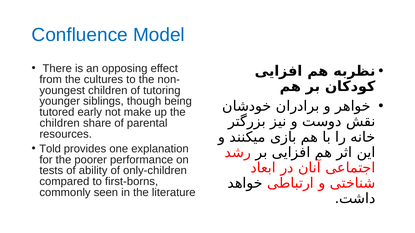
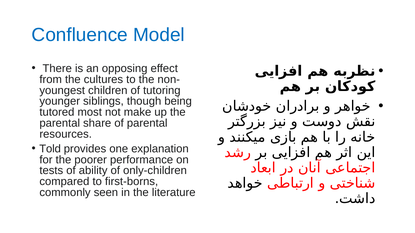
early: early -> most (90, 112)
children: children -> parental (60, 123)
